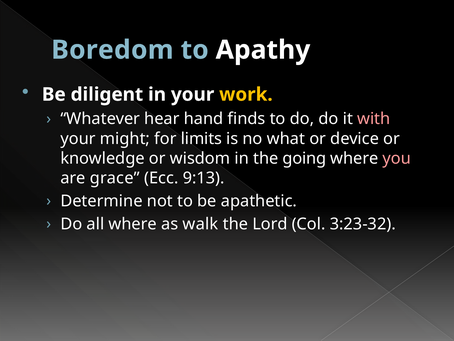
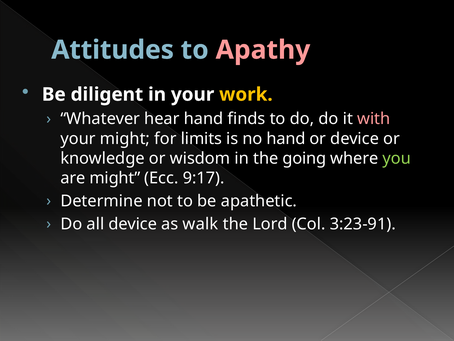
Boredom: Boredom -> Attitudes (113, 50)
Apathy colour: white -> pink (263, 50)
no what: what -> hand (286, 138)
you colour: pink -> light green (397, 158)
are grace: grace -> might (115, 178)
9:13: 9:13 -> 9:17 (204, 178)
all where: where -> device (133, 224)
3:23-32: 3:23-32 -> 3:23-91 (363, 224)
